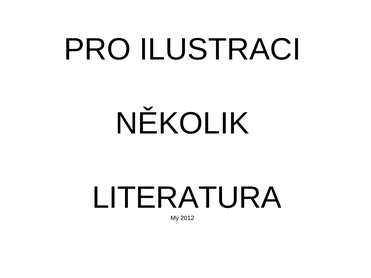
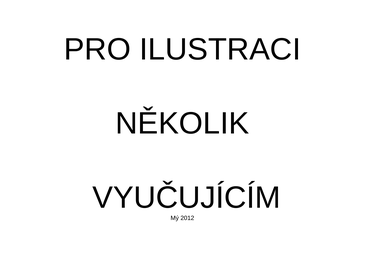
LITERATURA: LITERATURA -> VYUČUJÍCÍM (187, 198)
